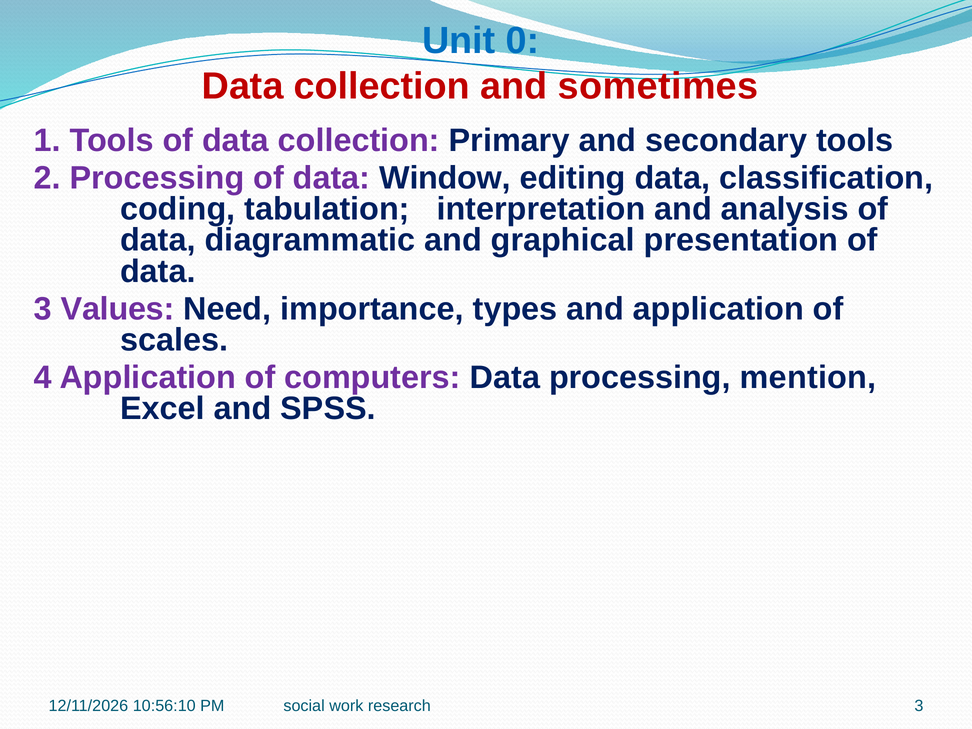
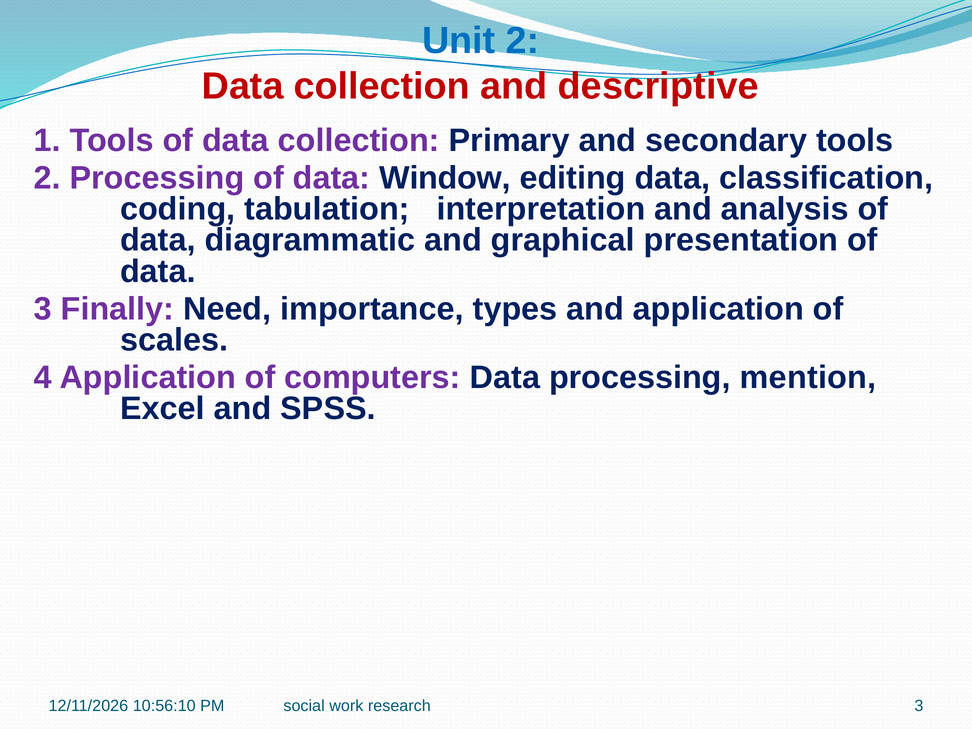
Unit 0: 0 -> 2 (522, 41)
sometimes: sometimes -> descriptive (658, 86)
Values: Values -> Finally (117, 309)
